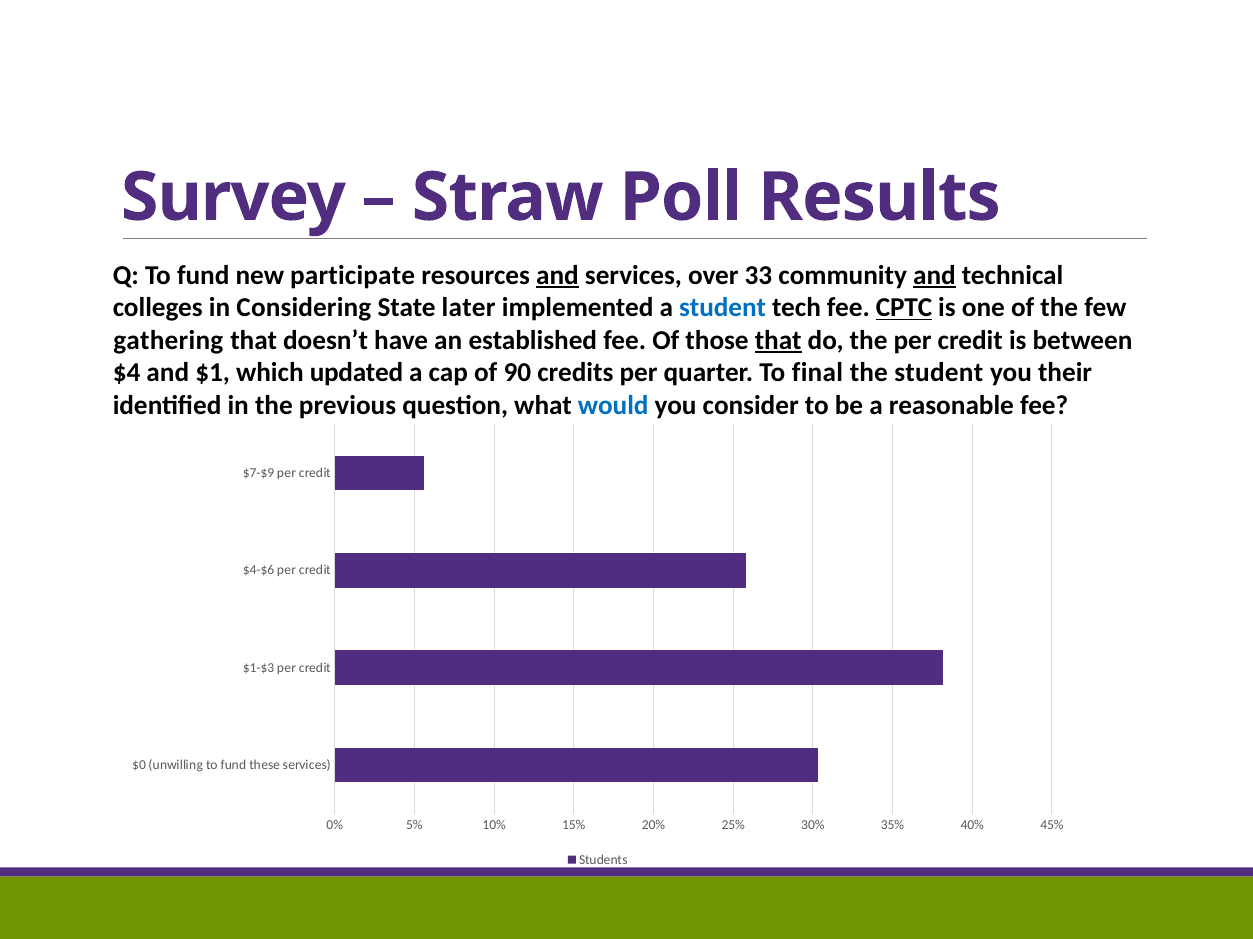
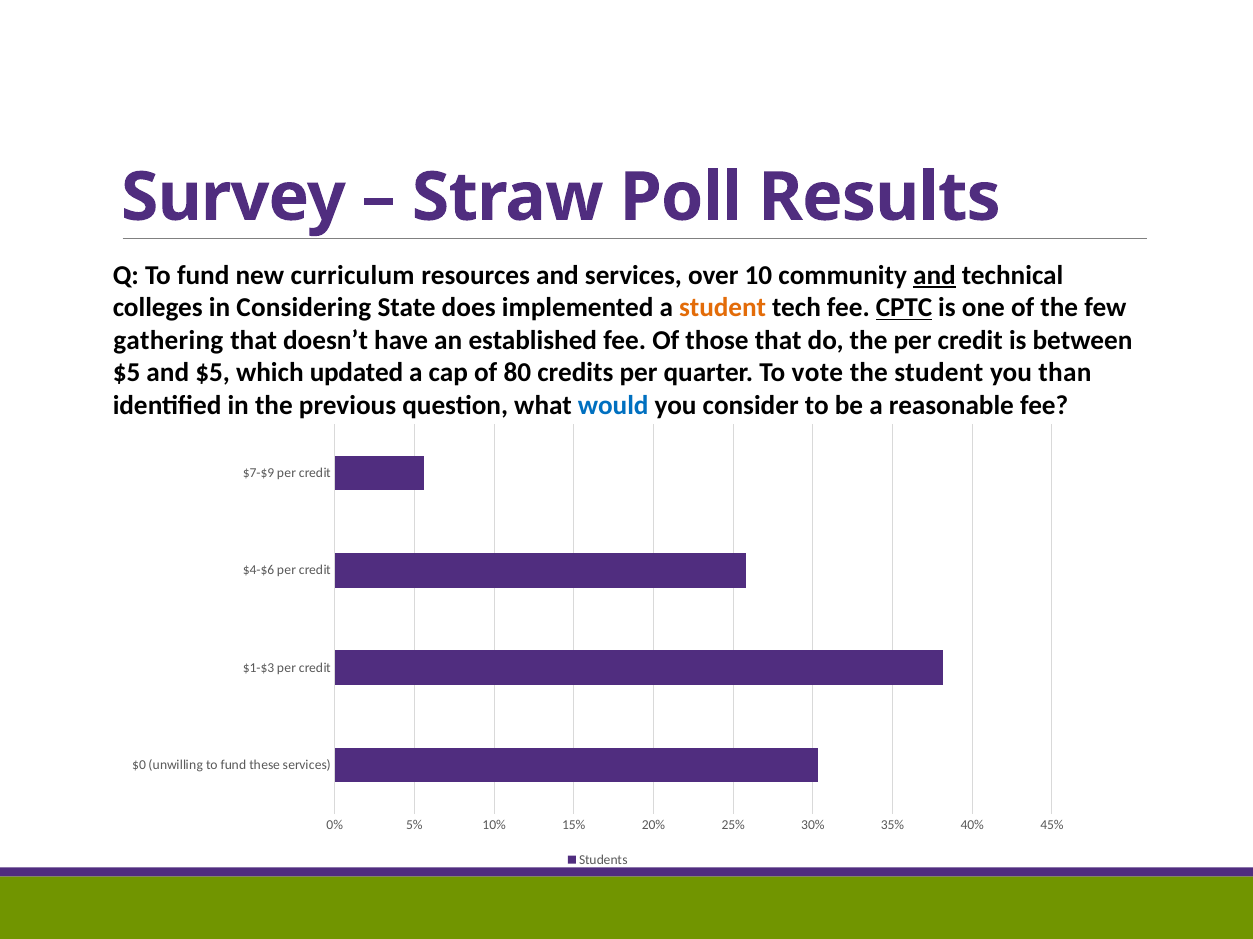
participate: participate -> curriculum (353, 275)
and underline: present -> none (557, 275)
33: 33 -> 10 (758, 275)
later: later -> does (469, 308)
student colour: blue -> orange (723, 308)
that underline: present -> none (778, 341)
$4: $4 -> $5 (127, 373)
and $1: $1 -> $5 (213, 373)
90: 90 -> 80 (517, 373)
final: final -> vote (817, 373)
their: their -> than (1065, 373)
